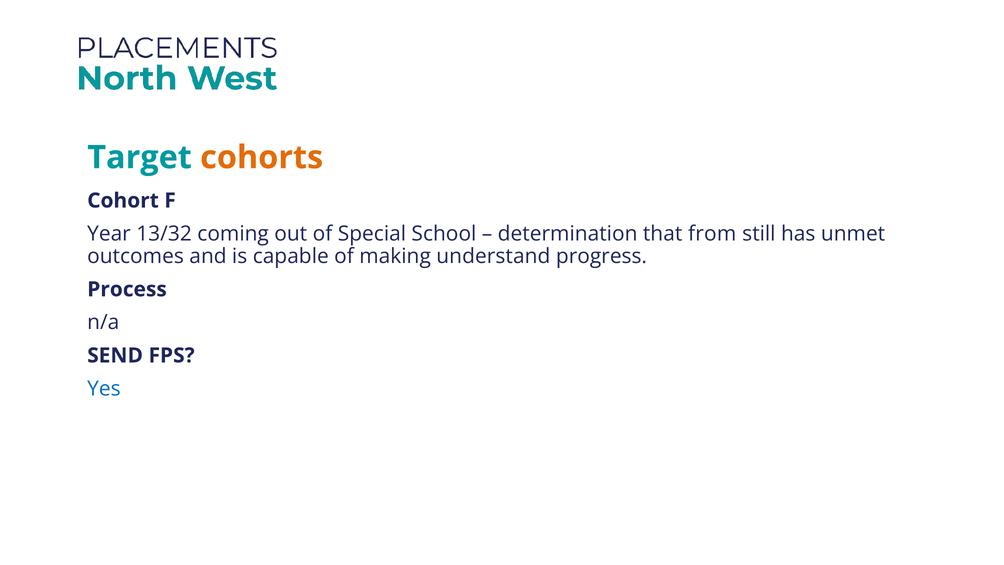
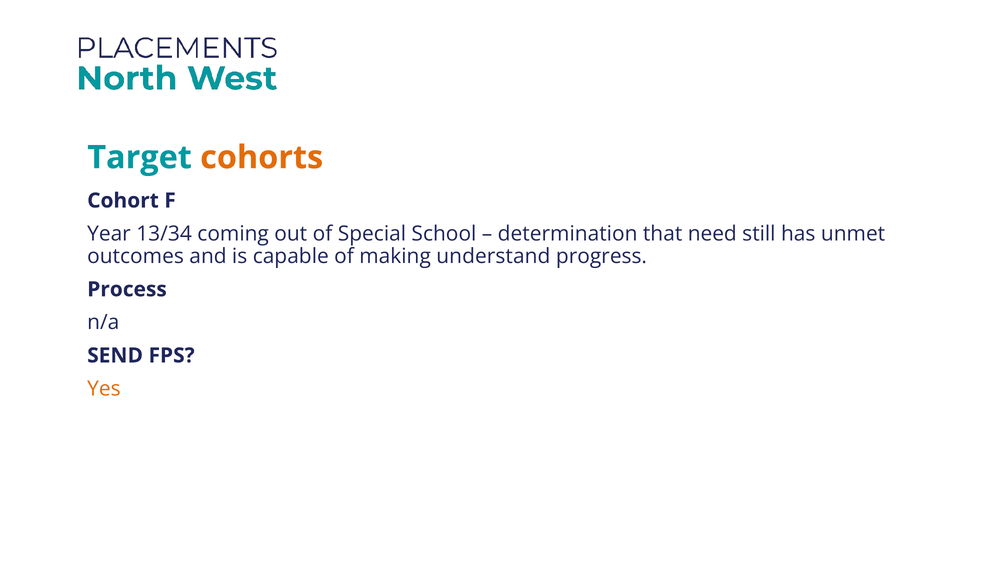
13/32: 13/32 -> 13/34 (164, 234)
from: from -> need (712, 234)
Yes colour: blue -> orange (104, 388)
